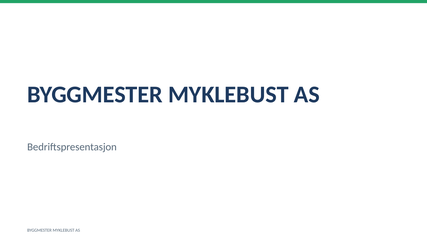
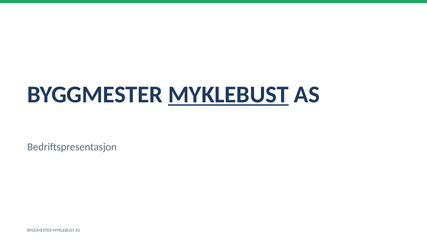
MYKLEBUST underline: none -> present (228, 95)
